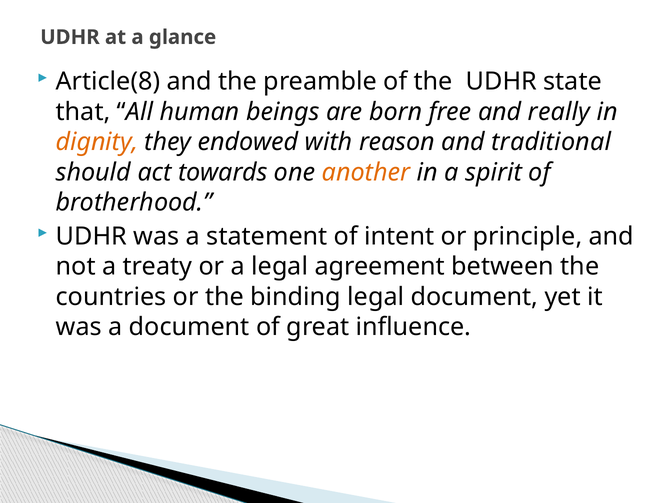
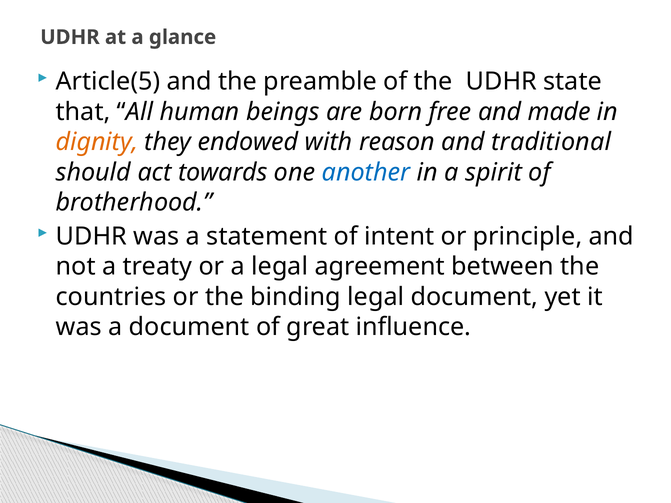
Article(8: Article(8 -> Article(5 (108, 82)
really: really -> made (559, 112)
another colour: orange -> blue (366, 172)
